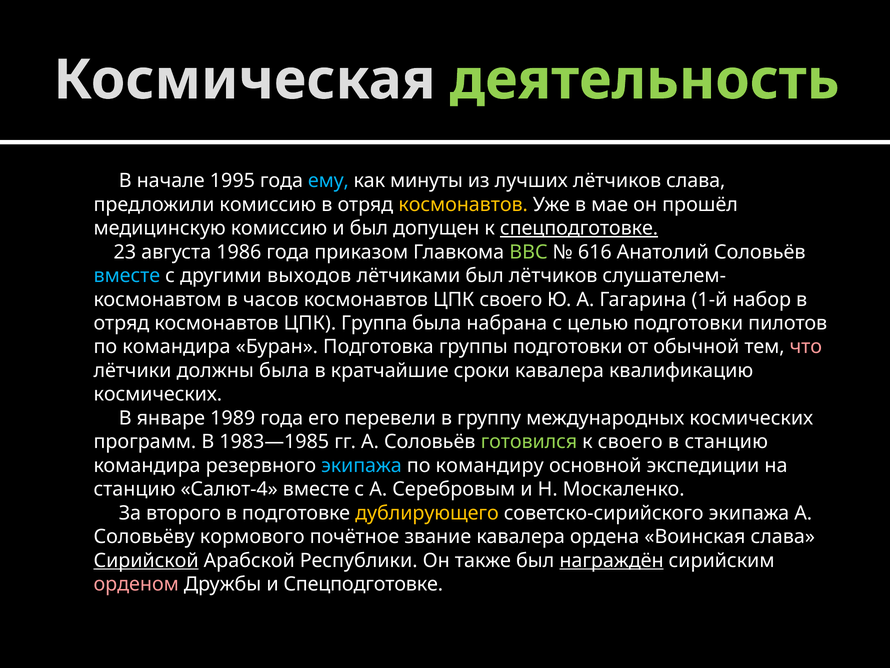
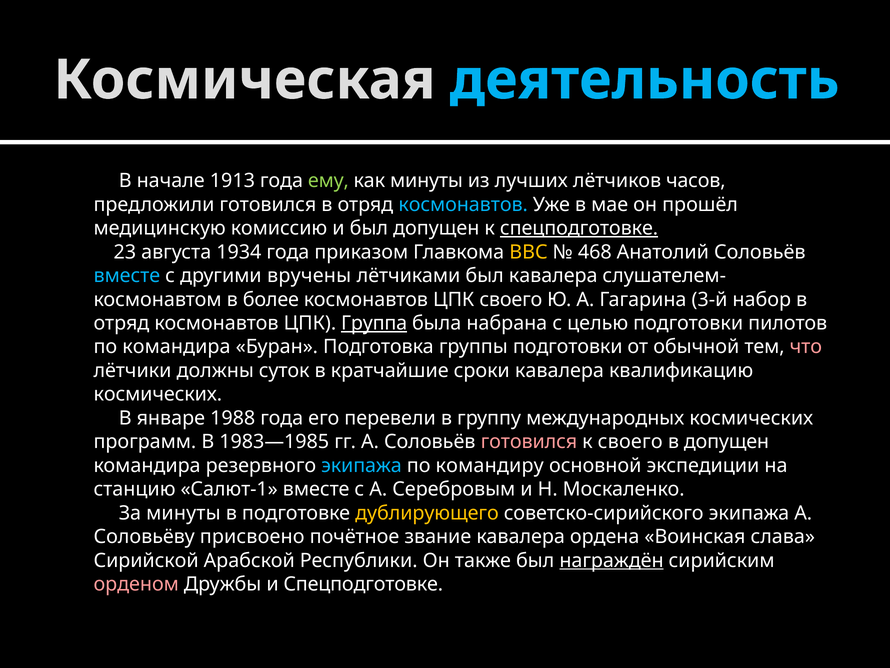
деятельность colour: light green -> light blue (645, 80)
1995: 1995 -> 1913 (232, 181)
ему colour: light blue -> light green (328, 181)
лётчиков слава: слава -> часов (696, 181)
предложили комиссию: комиссию -> готовился (268, 204)
космонавтов colour: yellow -> light blue (463, 204)
1986: 1986 -> 1934 (239, 252)
ВВС colour: light green -> yellow (529, 252)
616: 616 -> 468 (595, 252)
выходов: выходов -> вручены (309, 276)
был лётчиков: лётчиков -> кавалера (553, 276)
часов: часов -> более (271, 299)
1-й: 1-й -> 3-й (709, 299)
Группа underline: none -> present (374, 323)
должны была: была -> суток (284, 370)
1989: 1989 -> 1988 (233, 418)
готовился colour: light green -> pink (529, 442)
в станцию: станцию -> допущен (726, 442)
Салют-4: Салют-4 -> Салют-1 (229, 489)
За второго: второго -> минуты (183, 513)
кормового: кормового -> присвоено (252, 536)
Сирийской underline: present -> none (146, 560)
